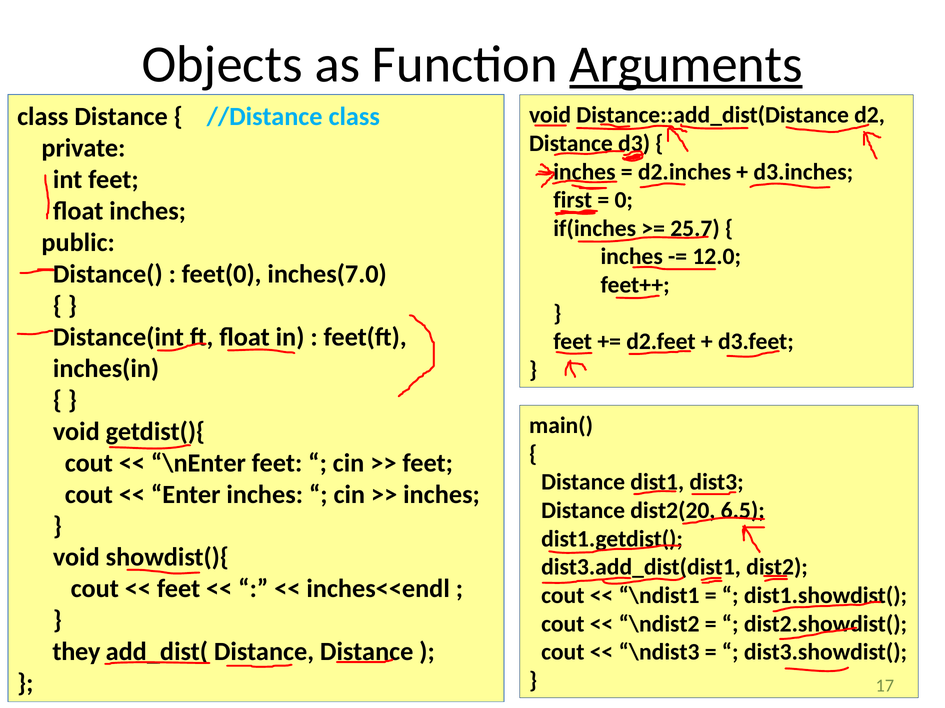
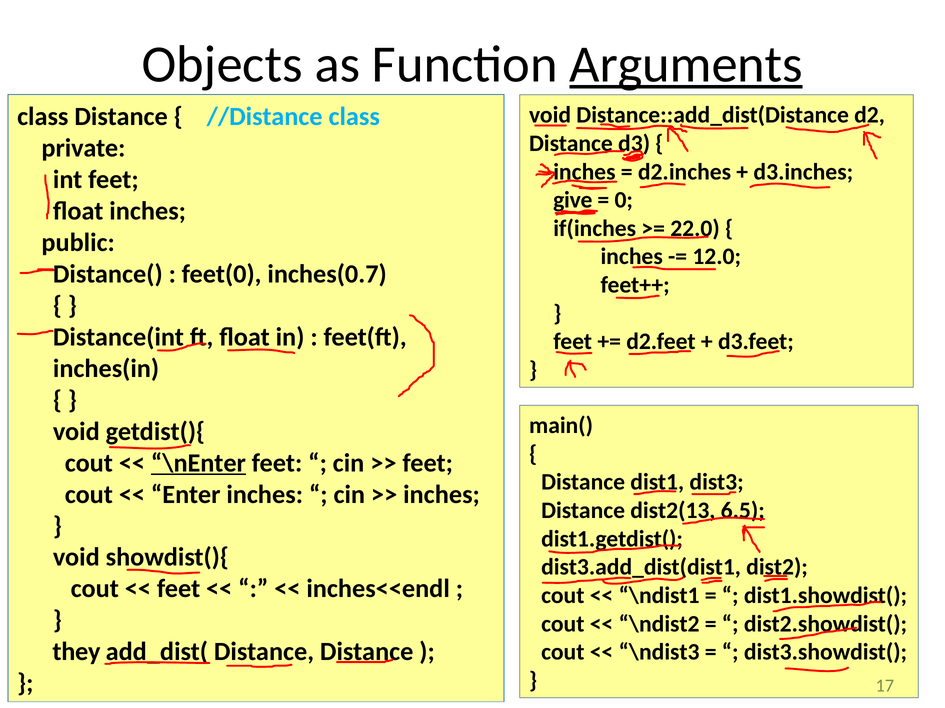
first: first -> give (573, 200)
25.7: 25.7 -> 22.0 (695, 229)
inches(7.0: inches(7.0 -> inches(0.7 (327, 274)
\nEnter underline: none -> present (198, 463)
dist2(20: dist2(20 -> dist2(13 (673, 511)
